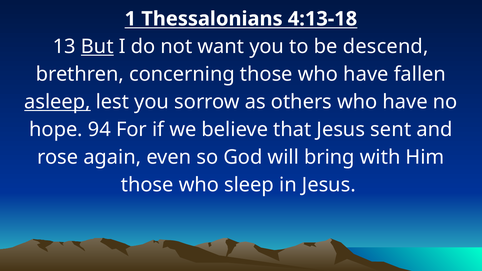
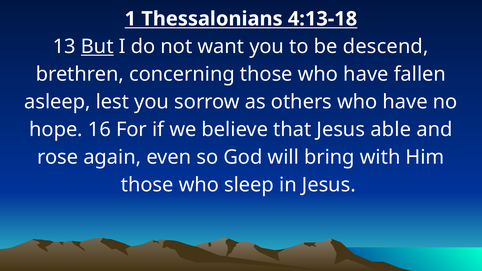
asleep underline: present -> none (57, 102)
94: 94 -> 16 (99, 130)
sent: sent -> able (391, 130)
